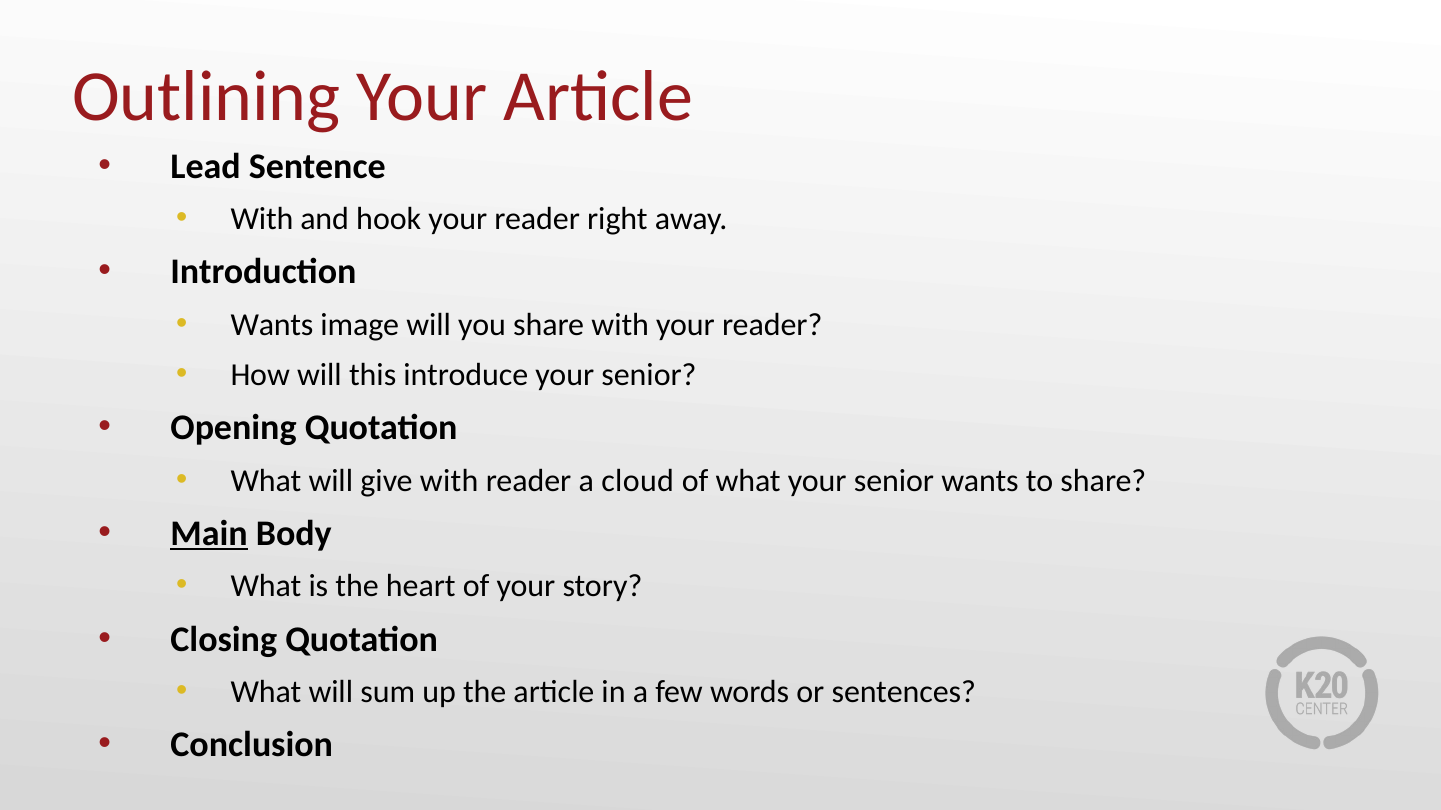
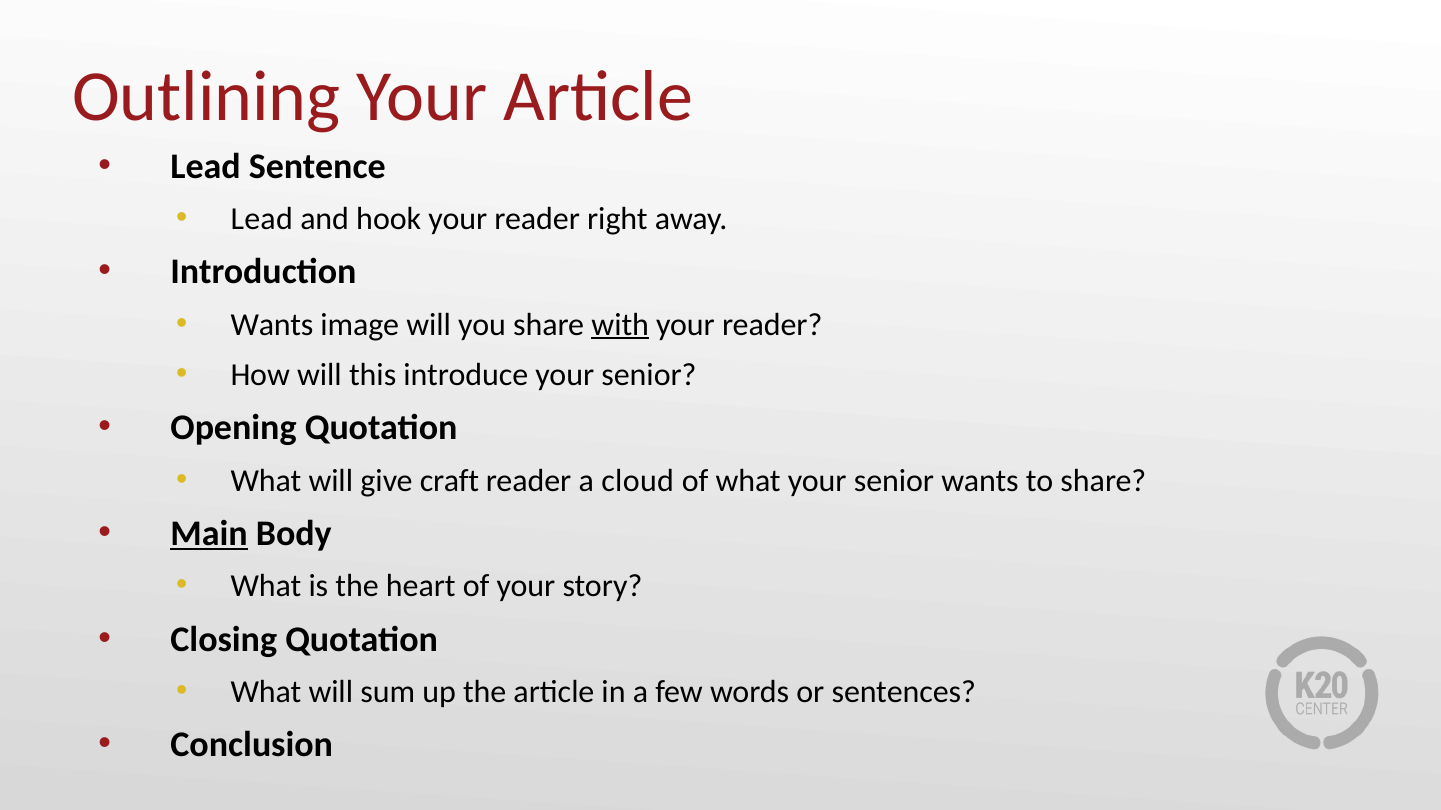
With: With -> Lead (262, 219)
with underline: none -> present (620, 325)
give with: with -> craft (449, 481)
